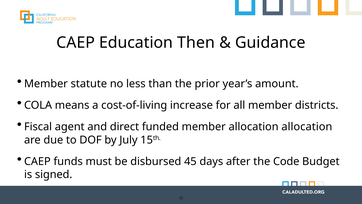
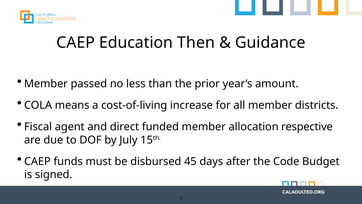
statute: statute -> passed (89, 84)
allocation allocation: allocation -> respective (307, 127)
